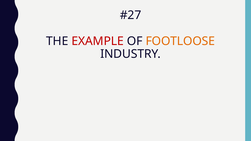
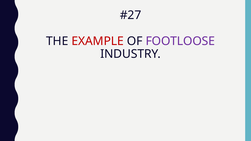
FOOTLOOSE colour: orange -> purple (180, 41)
